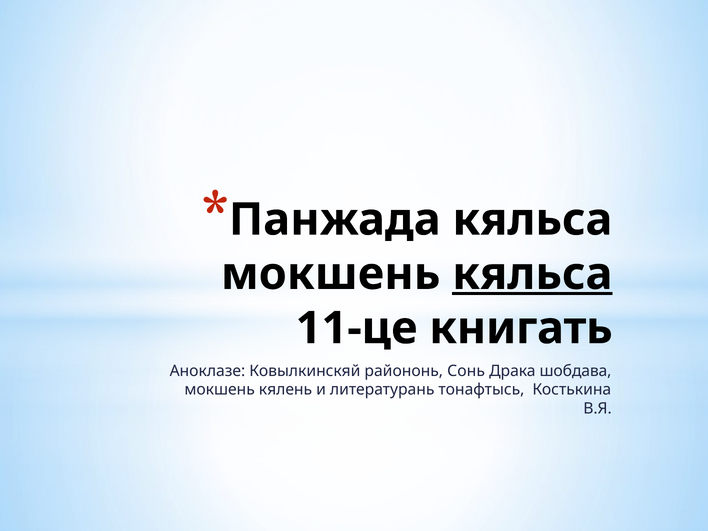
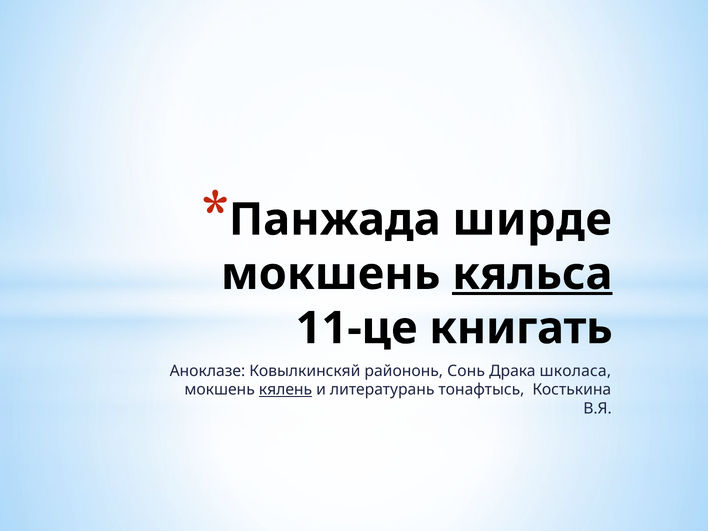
Панжада кяльса: кяльса -> ширде (532, 220)
шобдава: шобдава -> школаса (575, 371)
кялень underline: none -> present (286, 390)
